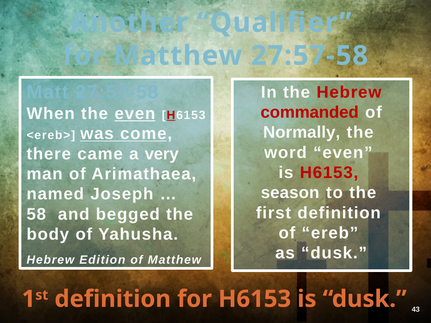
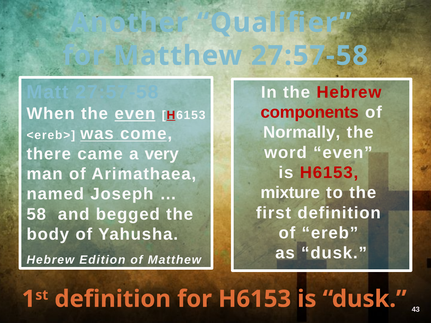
commanded: commanded -> components (310, 112)
season: season -> mixture (290, 193)
